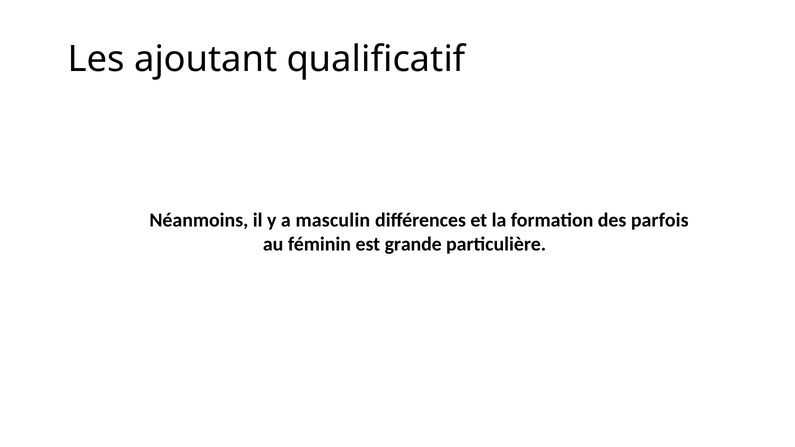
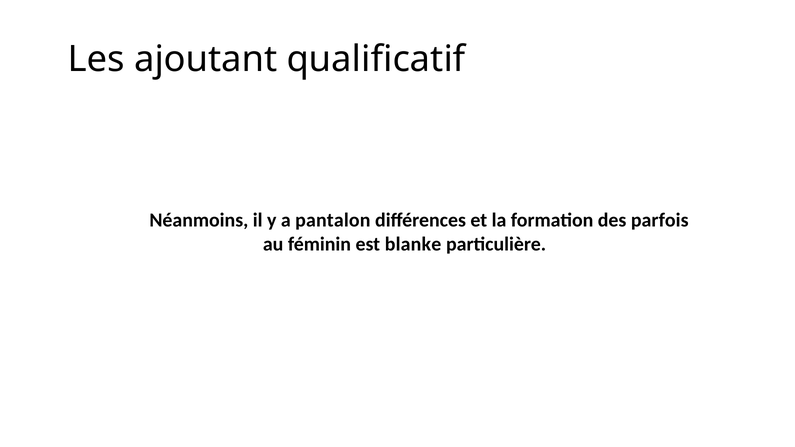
masculin: masculin -> pantalon (333, 220)
grande: grande -> blanke (413, 244)
